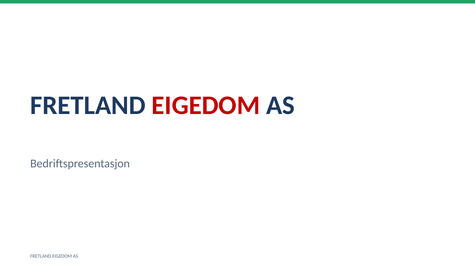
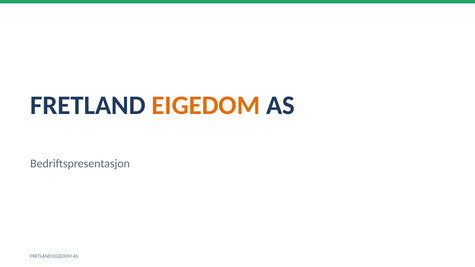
EIGEDOM colour: red -> orange (206, 105)
